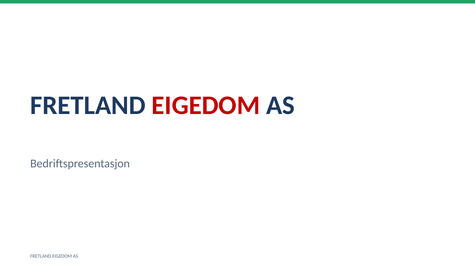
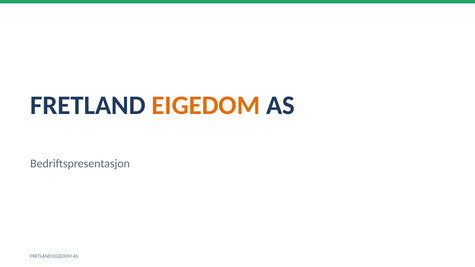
EIGEDOM colour: red -> orange (206, 105)
